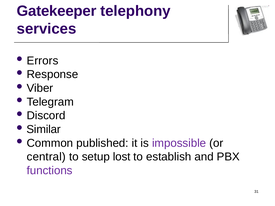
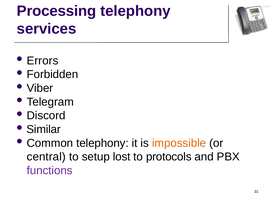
Gatekeeper: Gatekeeper -> Processing (57, 11)
Response: Response -> Forbidden (52, 74)
Common published: published -> telephony (102, 143)
impossible colour: purple -> orange (179, 143)
establish: establish -> protocols (169, 157)
